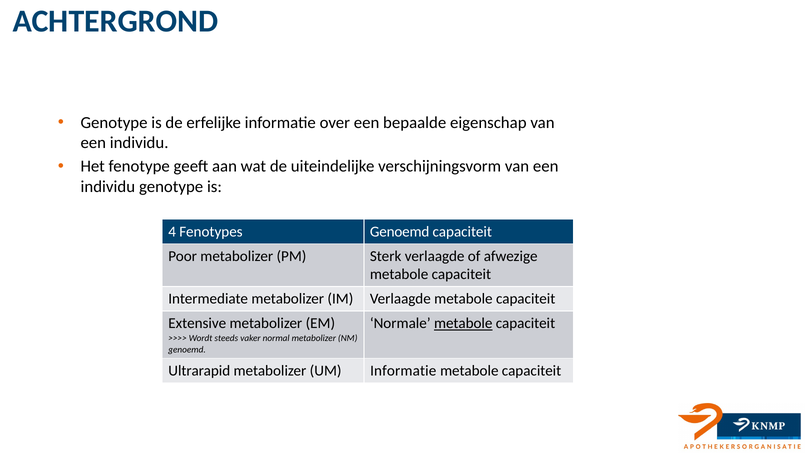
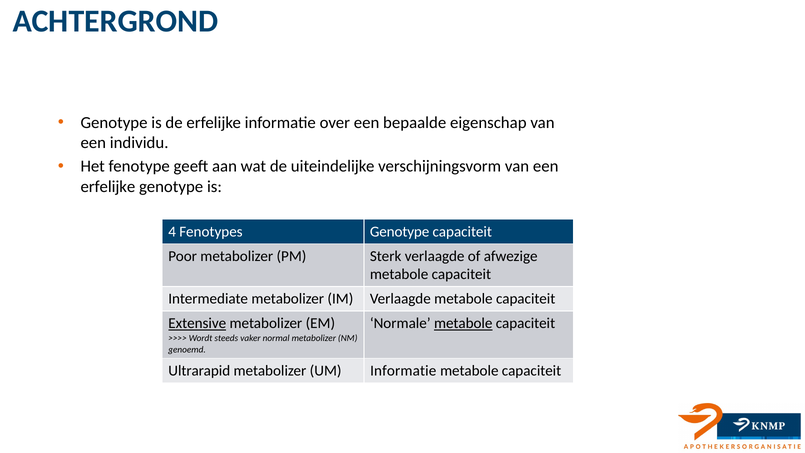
individu: individu -> erfelijke (108, 187)
Fenotypes Genoemd: Genoemd -> Genotype (400, 231)
Extensive underline: none -> present (197, 323)
